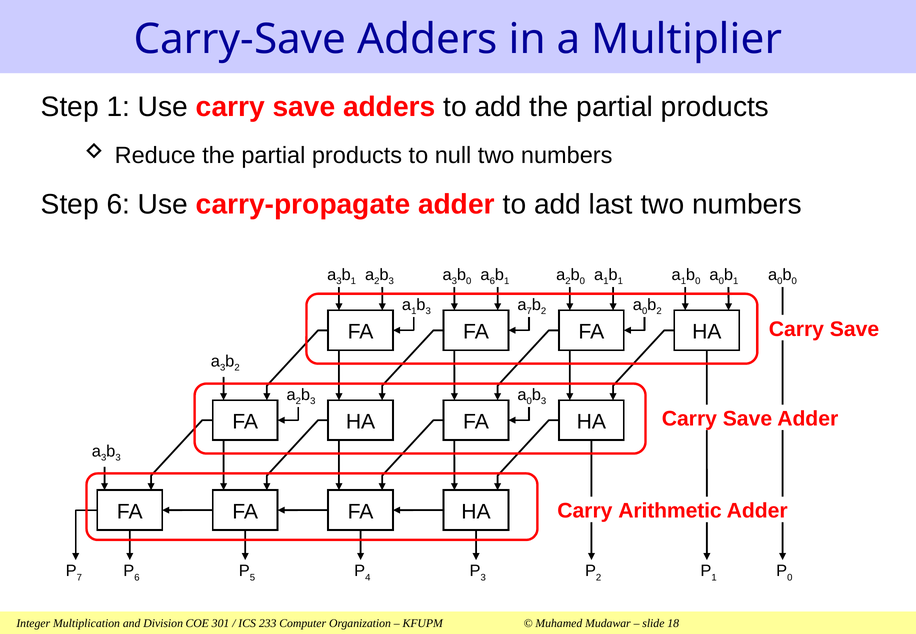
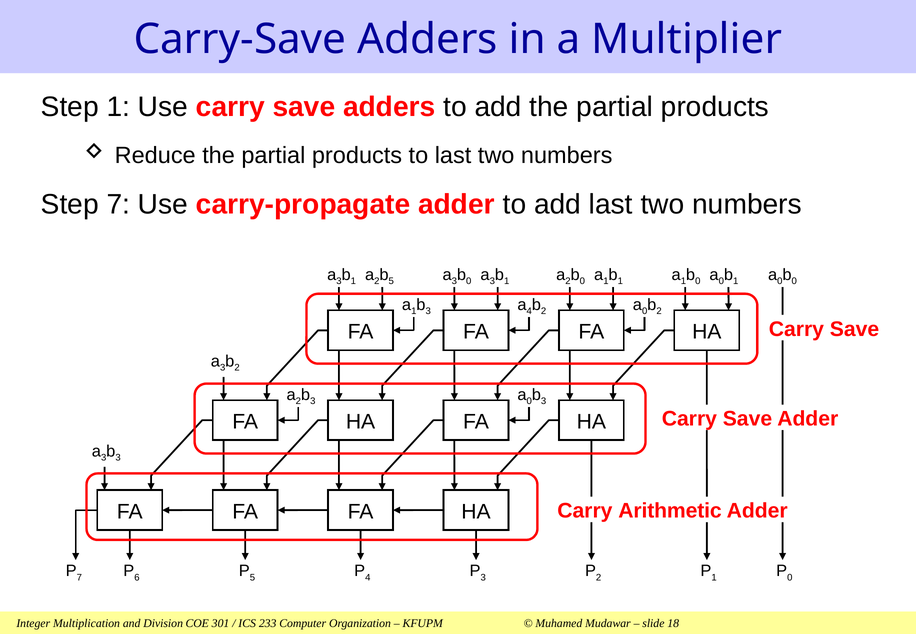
to null: null -> last (453, 155)
Step 6: 6 -> 7 (118, 204)
3: 3 -> 5 (391, 281)
6: 6 -> 3 (492, 281)
a 7: 7 -> 4 (529, 311)
